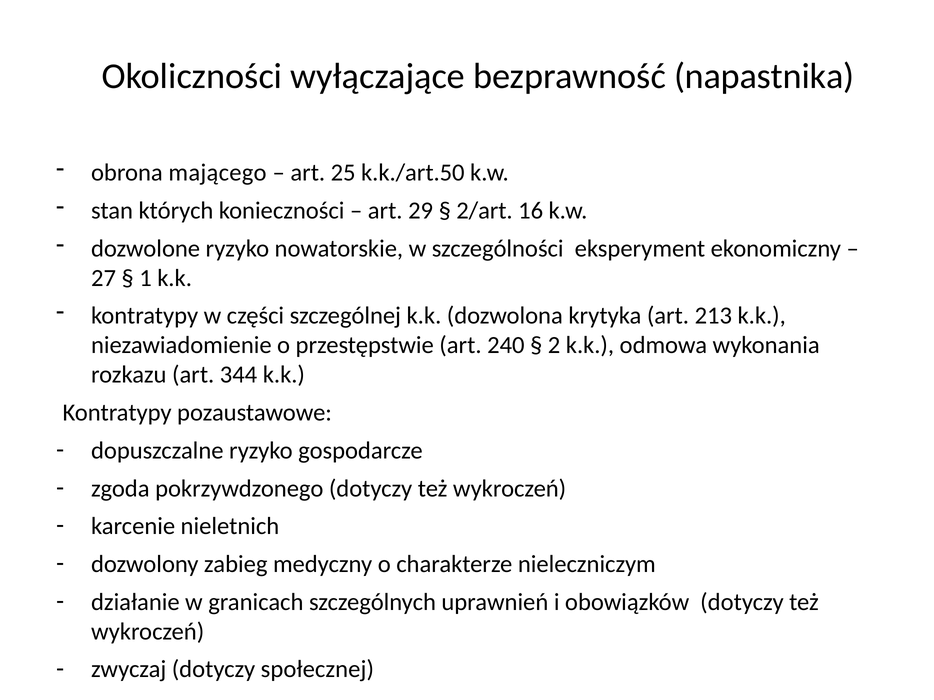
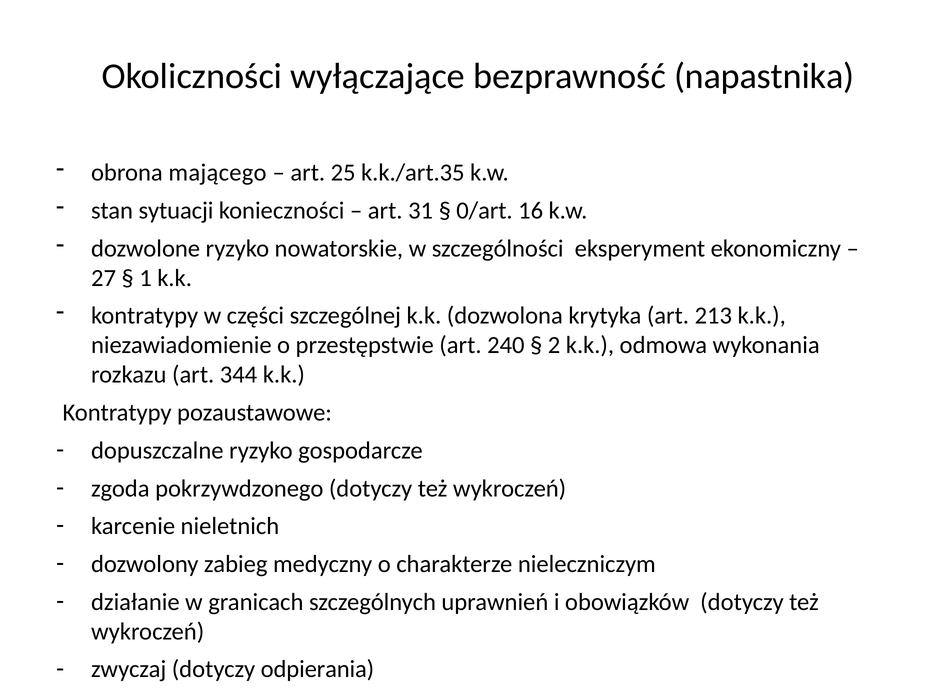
k.k./art.50: k.k./art.50 -> k.k./art.35 (413, 173)
których: których -> sytuacji (176, 211)
29: 29 -> 31 (421, 211)
2/art: 2/art -> 0/art (485, 211)
społecznej: społecznej -> odpierania (317, 670)
